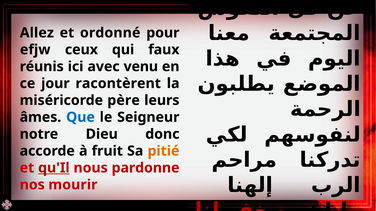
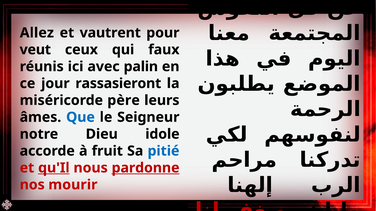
ordonné: ordonné -> vautrent (110, 33)
efjw: efjw -> veut (35, 50)
venu: venu -> palin (141, 67)
racontèrent: racontèrent -> rassasieront (118, 84)
donc: donc -> idole (162, 134)
pitié colour: orange -> blue (163, 151)
pardonne underline: none -> present (146, 168)
